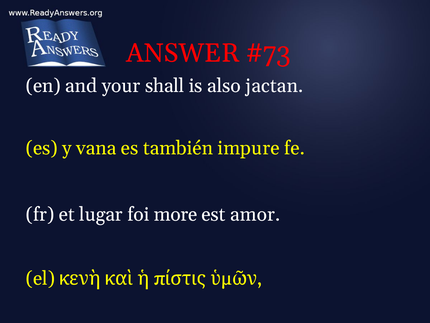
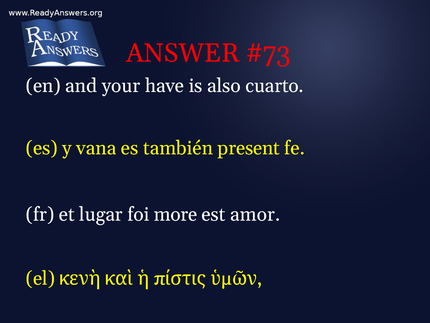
shall: shall -> have (165, 86)
jactan: jactan -> cuarto (275, 86)
impure: impure -> present (249, 148)
